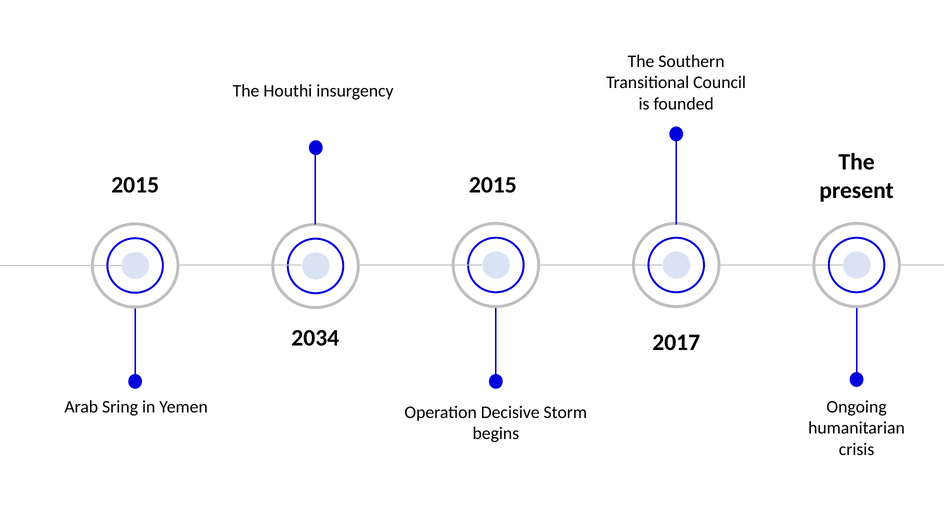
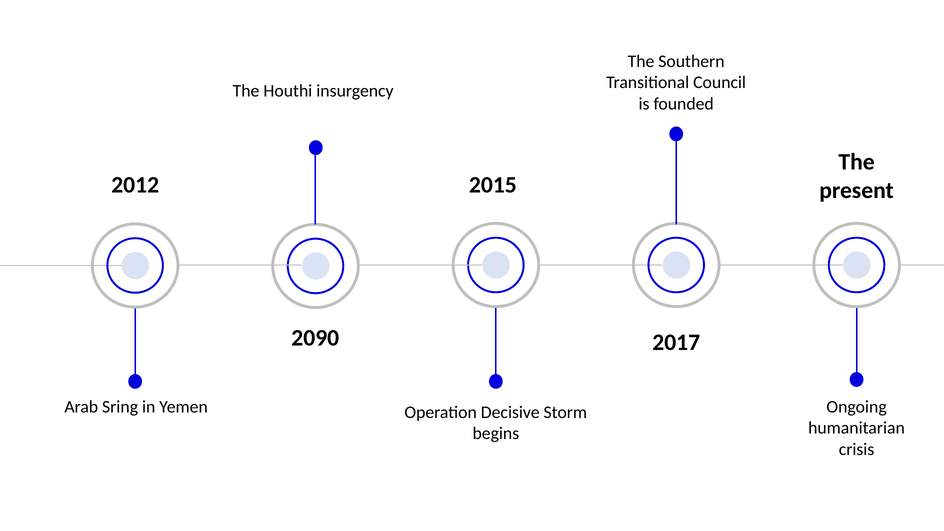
2015: 2015 -> 2012 (135, 185)
2034: 2034 -> 2090 (315, 338)
